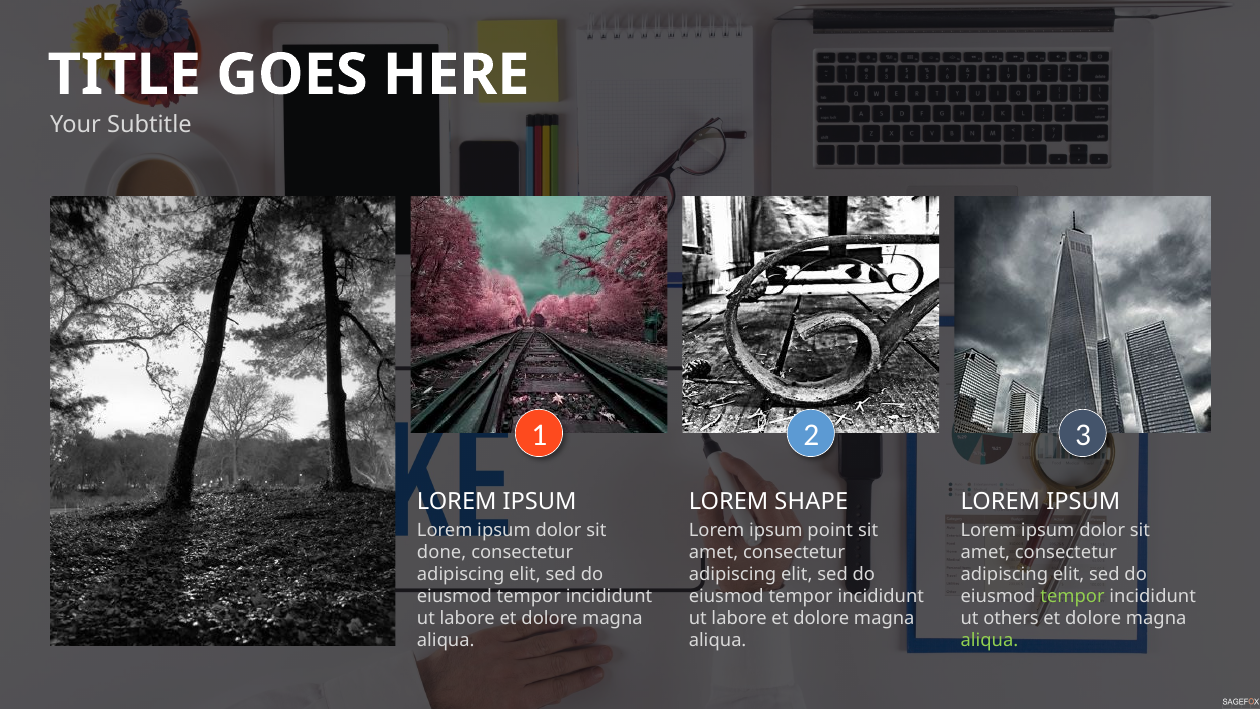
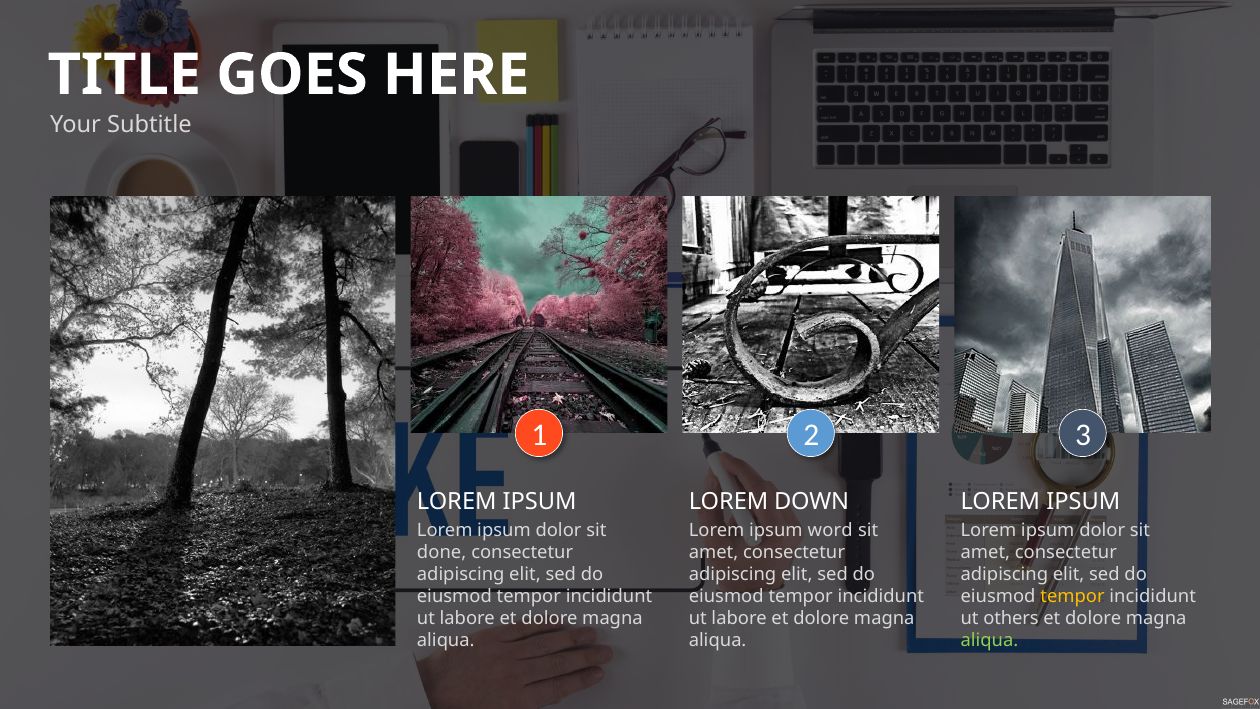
SHAPE: SHAPE -> DOWN (812, 502)
point: point -> word (830, 530)
tempor colour: light green -> yellow (1072, 596)
